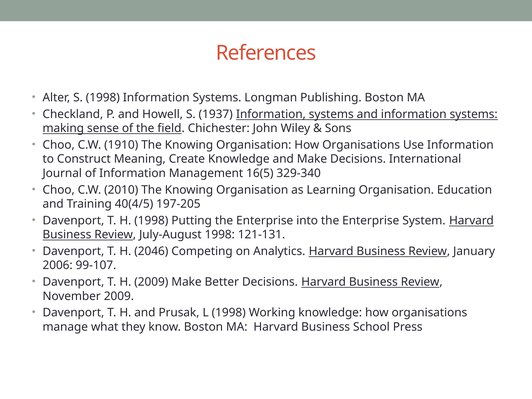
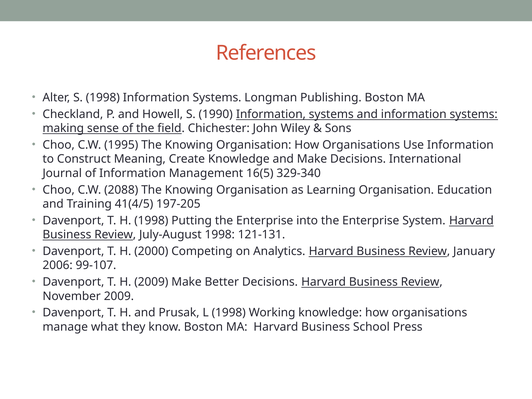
1937: 1937 -> 1990 (216, 114)
1910: 1910 -> 1995 (121, 145)
2010: 2010 -> 2088 (121, 190)
40(4/5: 40(4/5 -> 41(4/5 (134, 204)
2046: 2046 -> 2000 (151, 251)
